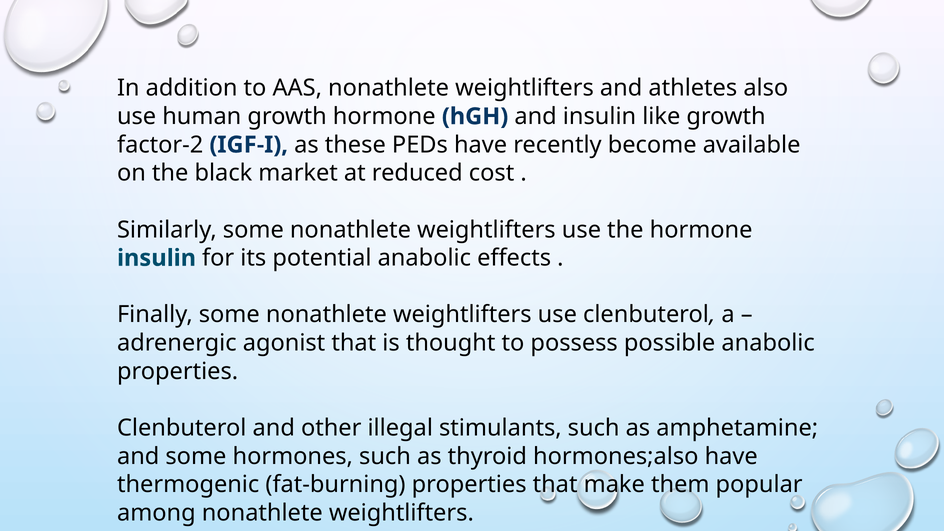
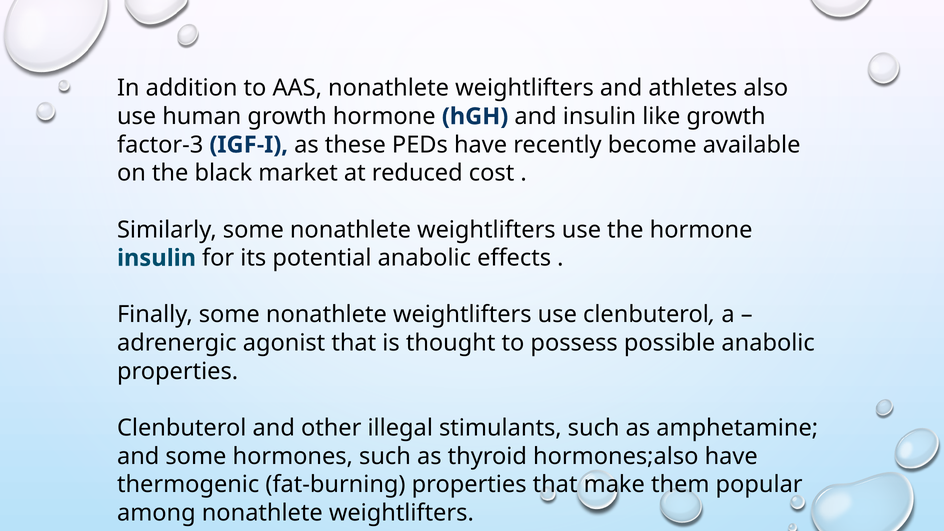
factor-2: factor-2 -> factor-3 (160, 145)
